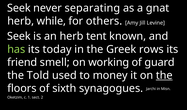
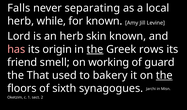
Seek: Seek -> Falls (19, 8)
gnat: gnat -> local (158, 8)
for others: others -> known (104, 21)
Seek: Seek -> Lord (19, 36)
tent: tent -> skin (96, 36)
has colour: light green -> pink (16, 49)
today: today -> origin (57, 49)
the underline: none -> present (95, 49)
Told: Told -> That (38, 75)
money: money -> bakery (110, 75)
